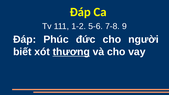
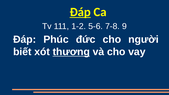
Đáp underline: none -> present (80, 12)
